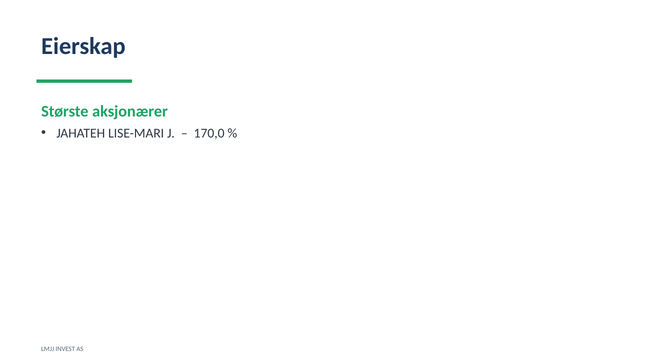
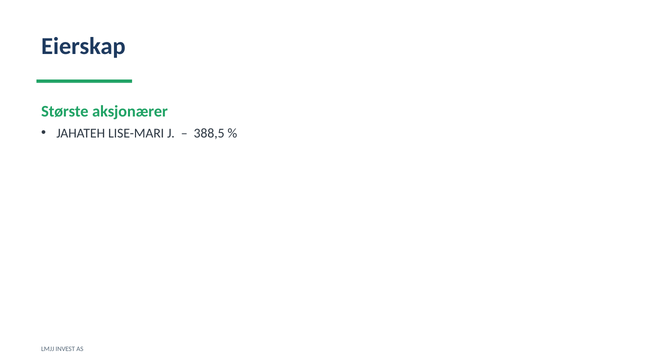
170,0: 170,0 -> 388,5 (209, 133)
